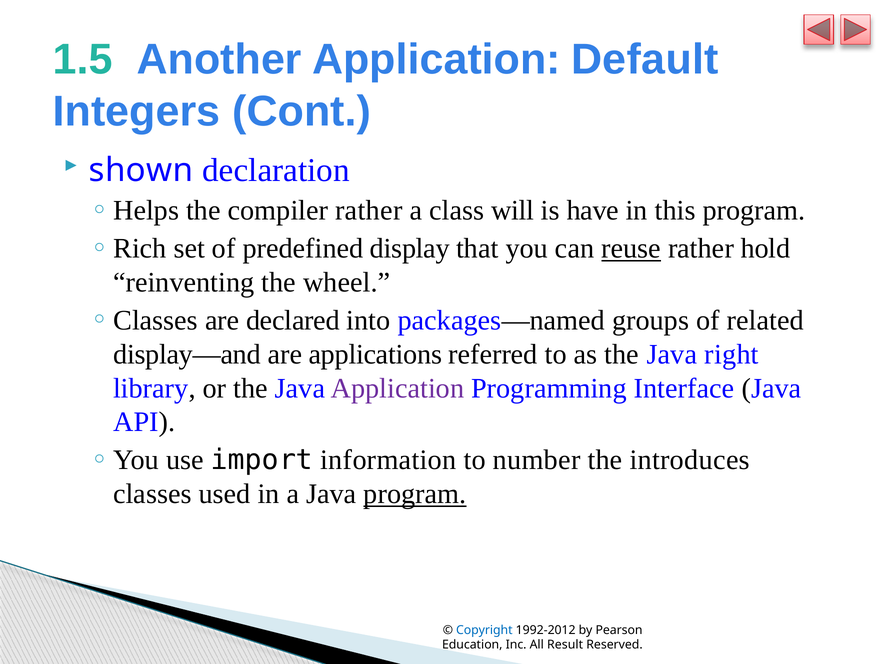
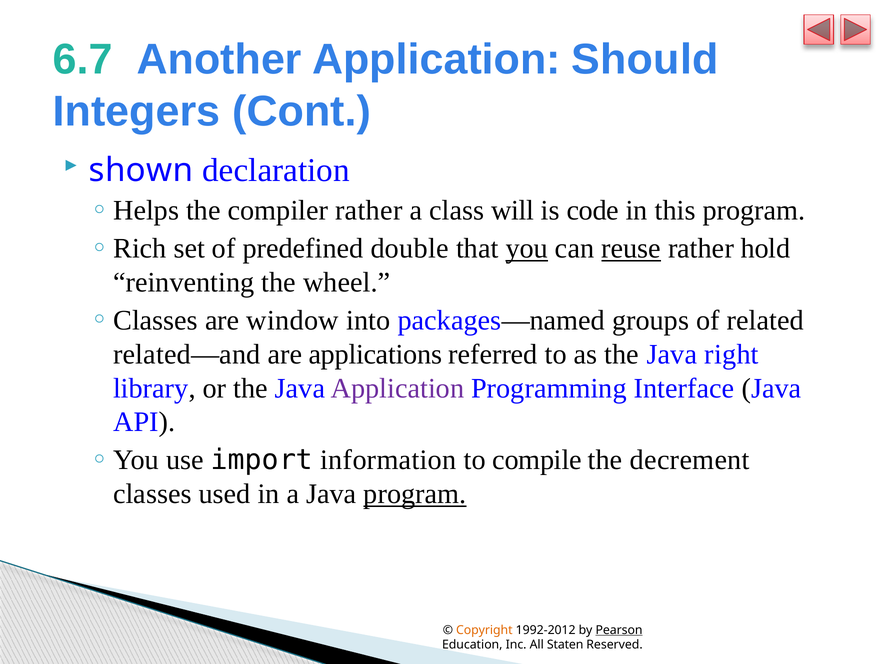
1.5: 1.5 -> 6.7 (83, 60)
Default: Default -> Should (645, 60)
have: have -> code (593, 211)
display: display -> double (410, 248)
you underline: none -> present (527, 248)
declared: declared -> window (293, 320)
display—and: display—and -> related—and (187, 354)
number: number -> compile (537, 460)
introduces: introduces -> decrement (690, 460)
Copyright colour: blue -> orange (484, 630)
Pearson underline: none -> present (619, 630)
Result: Result -> Staten (565, 645)
